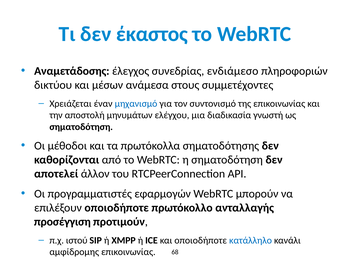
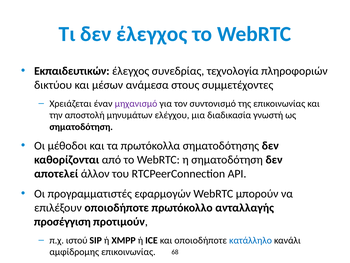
δεν έκαστος: έκαστος -> έλεγχος (152, 34)
Αναμετάδοσης: Αναμετάδοσης -> Εκπαιδευτικών (72, 71)
ενδιάμεσο: ενδιάμεσο -> τεχνολογία (233, 71)
μηχανισμό colour: blue -> purple (136, 103)
